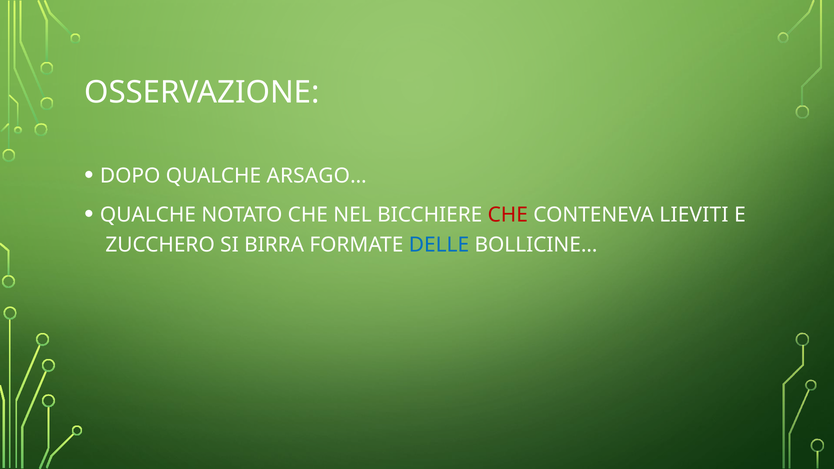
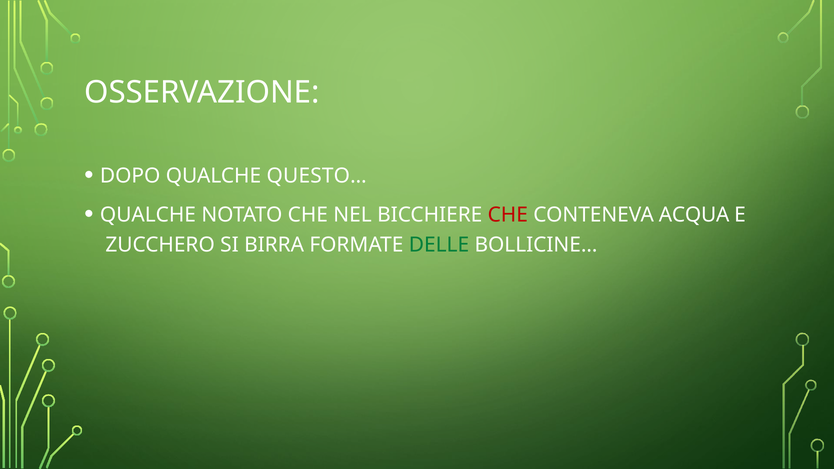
ARSAGO…: ARSAGO… -> QUESTO… (317, 176)
LIEVITI: LIEVITI -> ACQUA (694, 215)
DELLE colour: blue -> green (439, 245)
